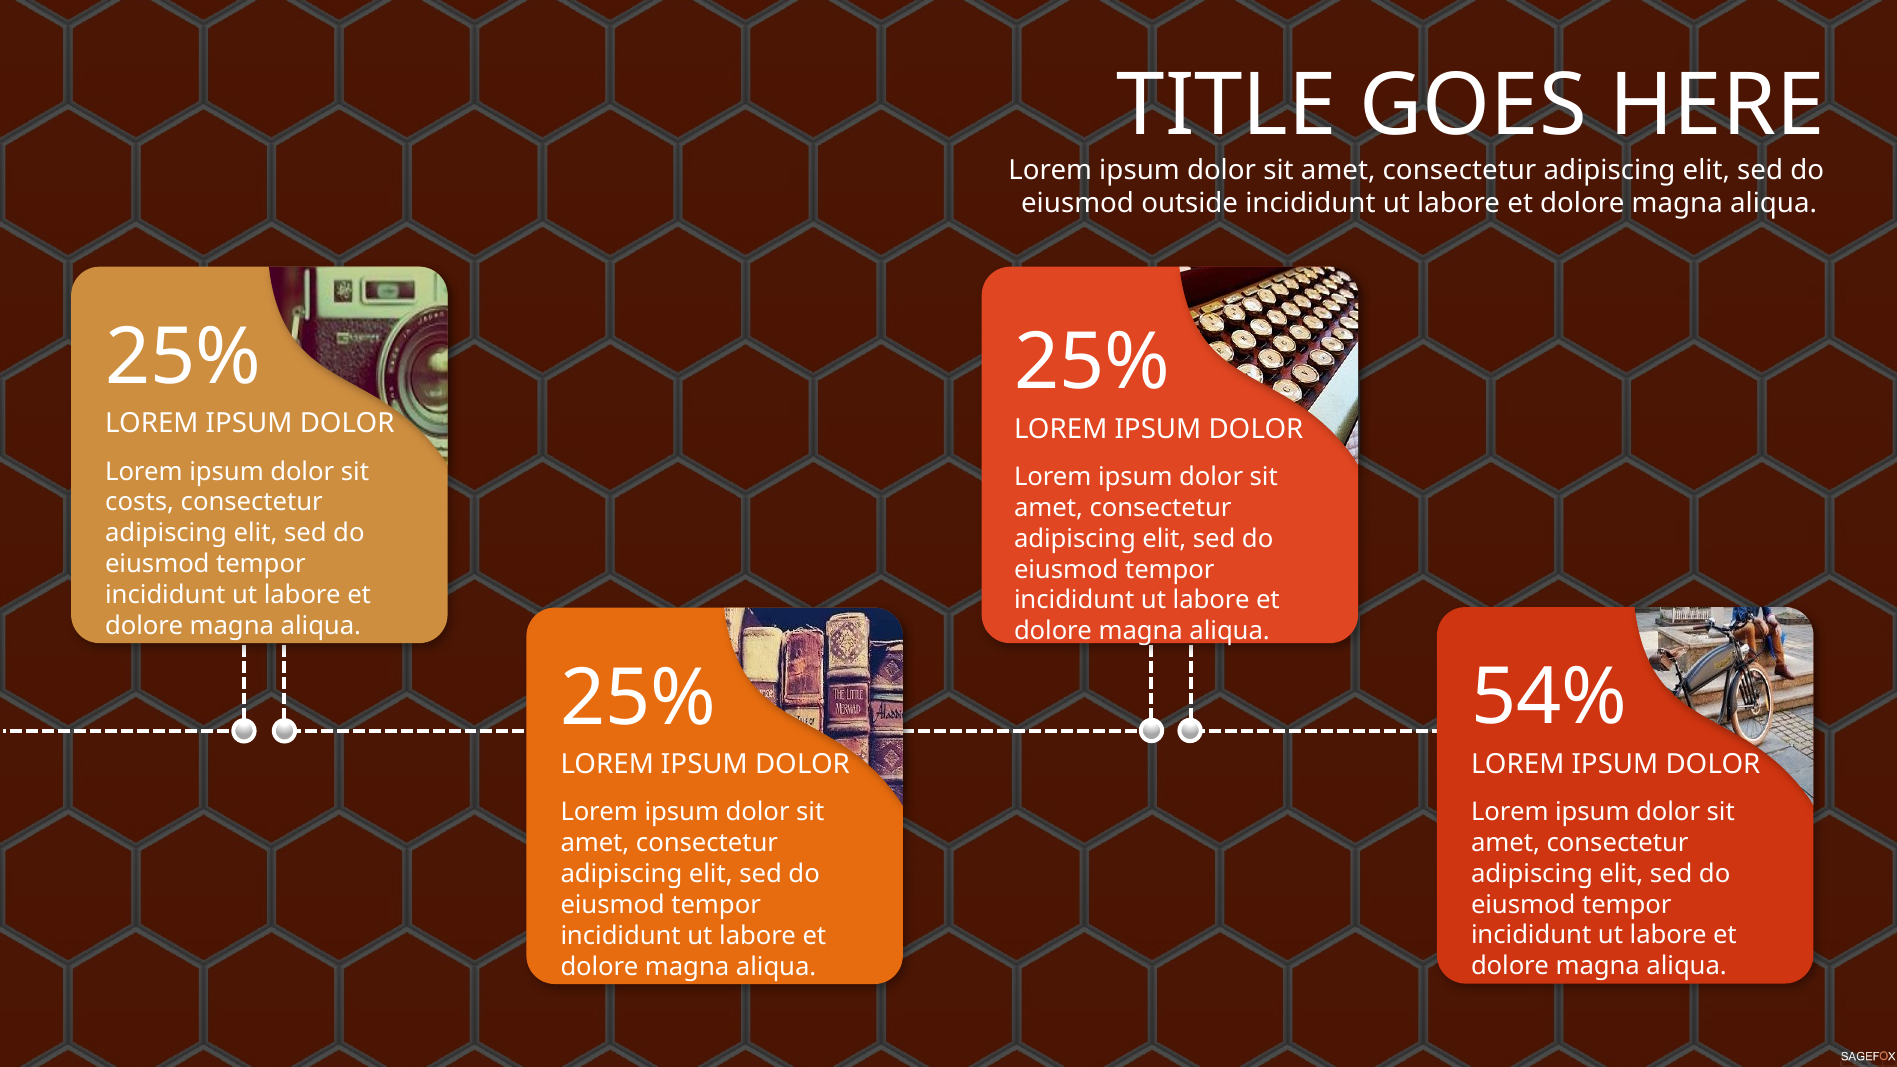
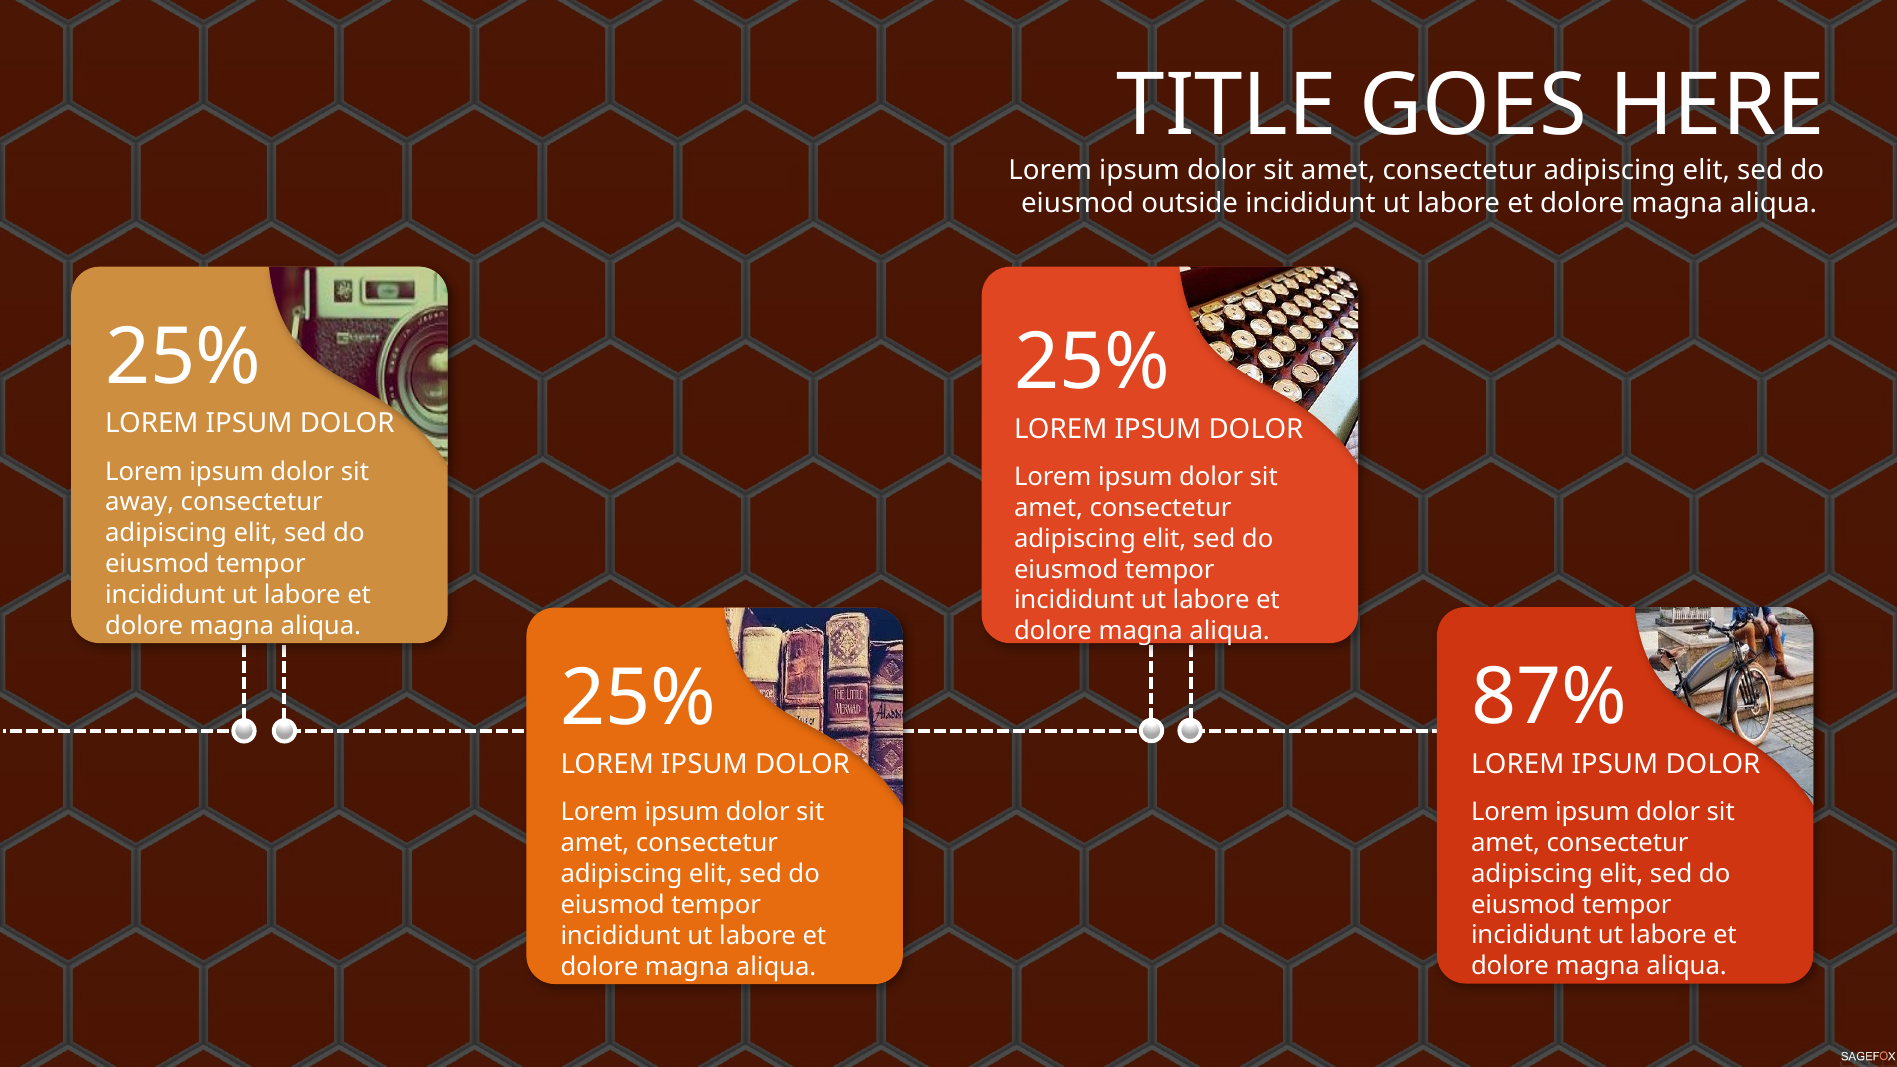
costs: costs -> away (140, 502)
54%: 54% -> 87% (1549, 698)
